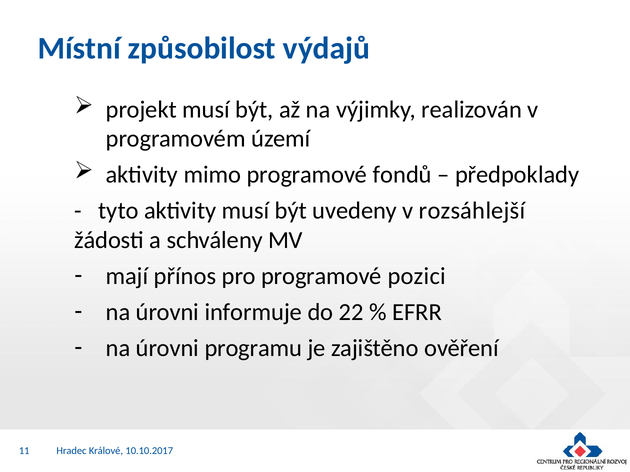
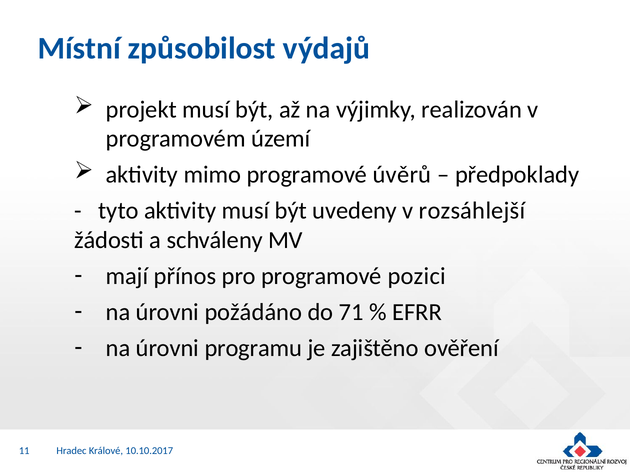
fondů: fondů -> úvěrů (402, 175)
informuje: informuje -> požádáno (253, 312)
22: 22 -> 71 (351, 312)
